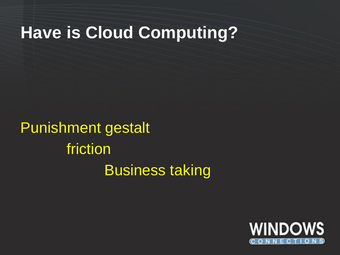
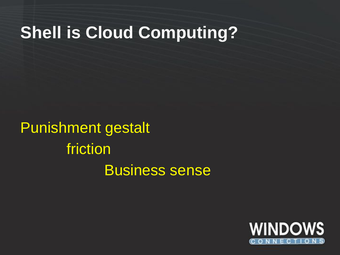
Have: Have -> Shell (41, 33)
taking: taking -> sense (190, 170)
